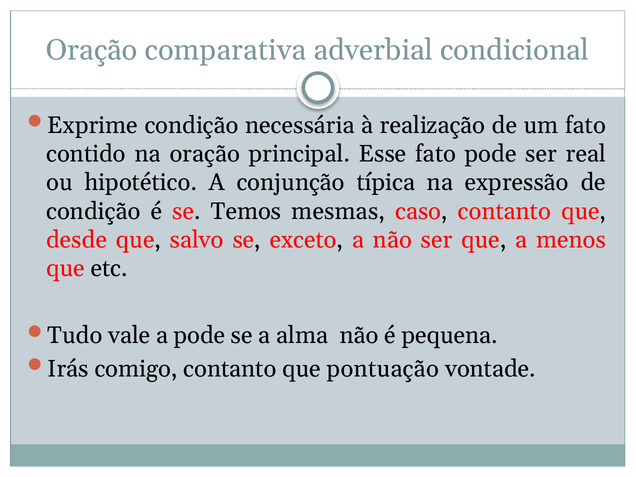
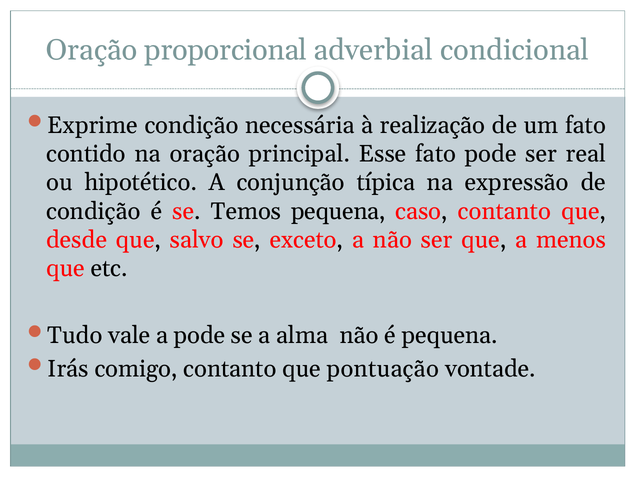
comparativa: comparativa -> proporcional (226, 50)
Temos mesmas: mesmas -> pequena (338, 211)
